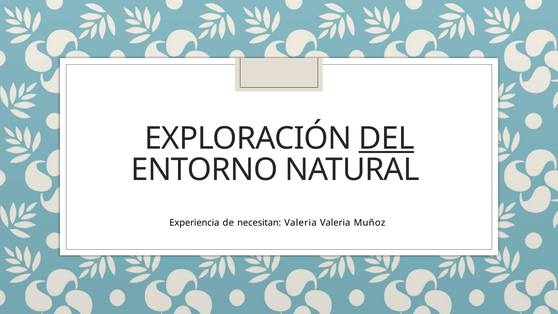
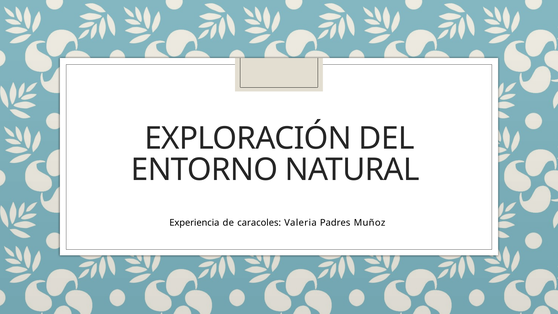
DEL underline: present -> none (387, 138)
necesitan: necesitan -> caracoles (259, 223)
Valeria Valeria: Valeria -> Padres (335, 223)
